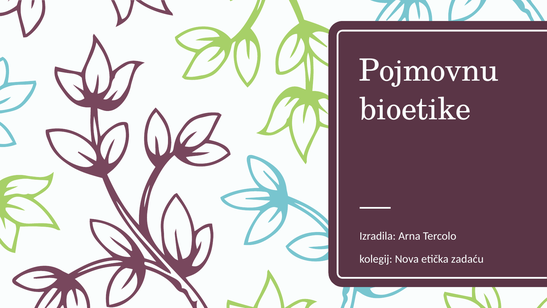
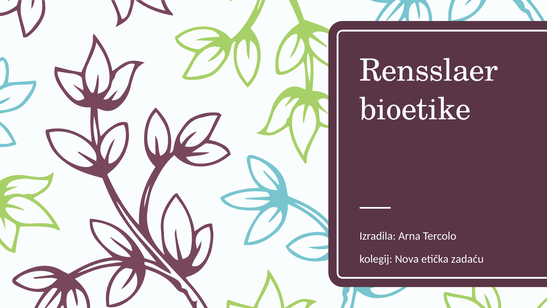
Pojmovnu: Pojmovnu -> Rensslaer (429, 70)
